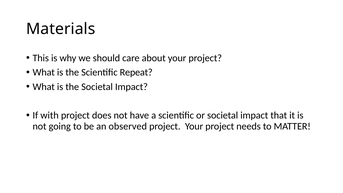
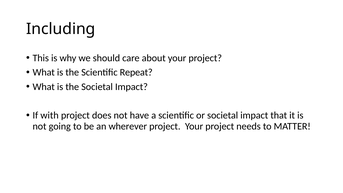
Materials: Materials -> Including (61, 29)
observed: observed -> wherever (128, 126)
